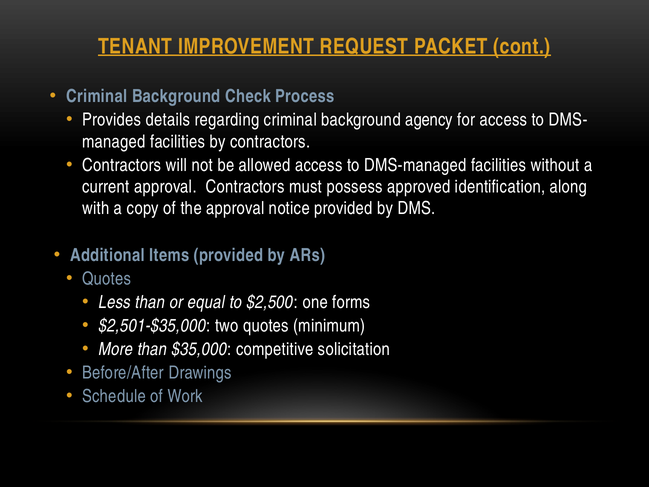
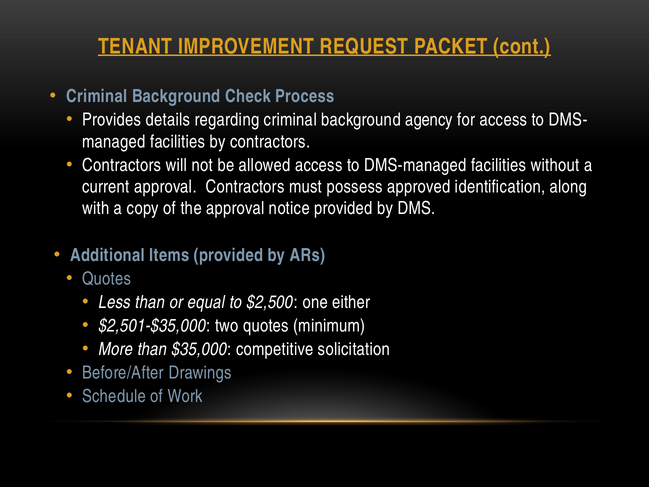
forms: forms -> either (351, 302)
